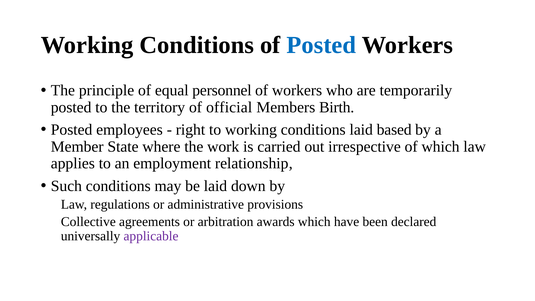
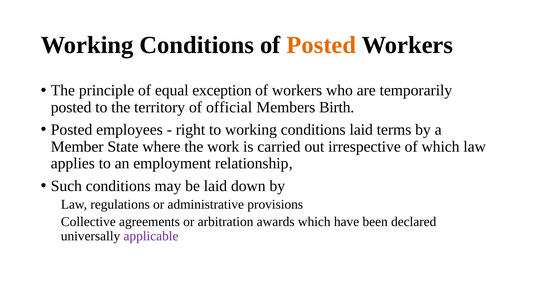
Posted colour: blue -> orange (321, 45)
personnel: personnel -> exception (222, 90)
based: based -> terms (394, 130)
